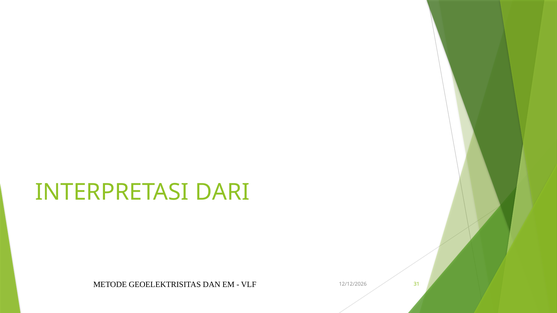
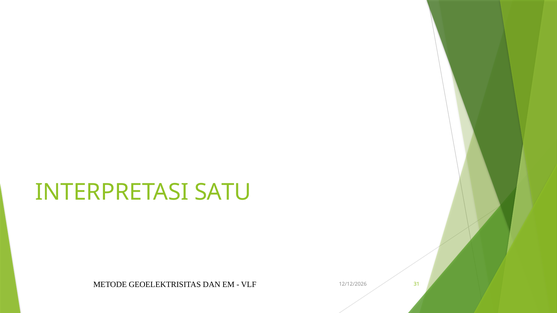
DARI: DARI -> SATU (223, 192)
